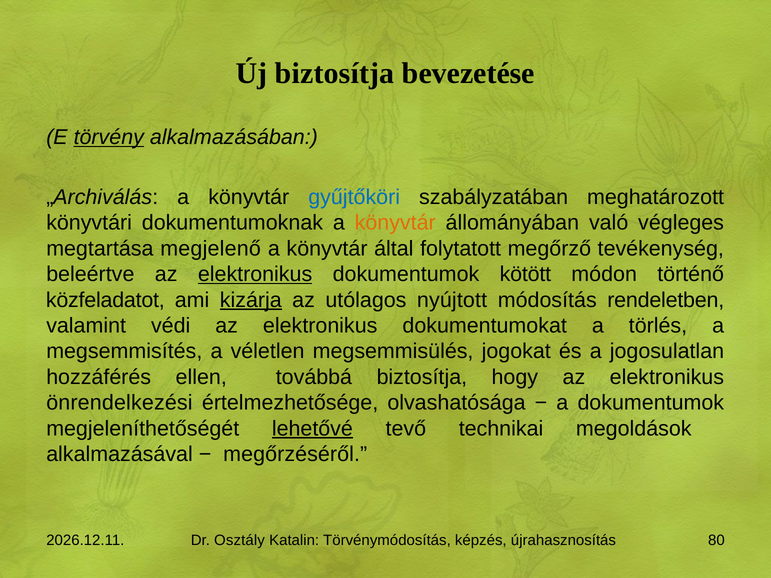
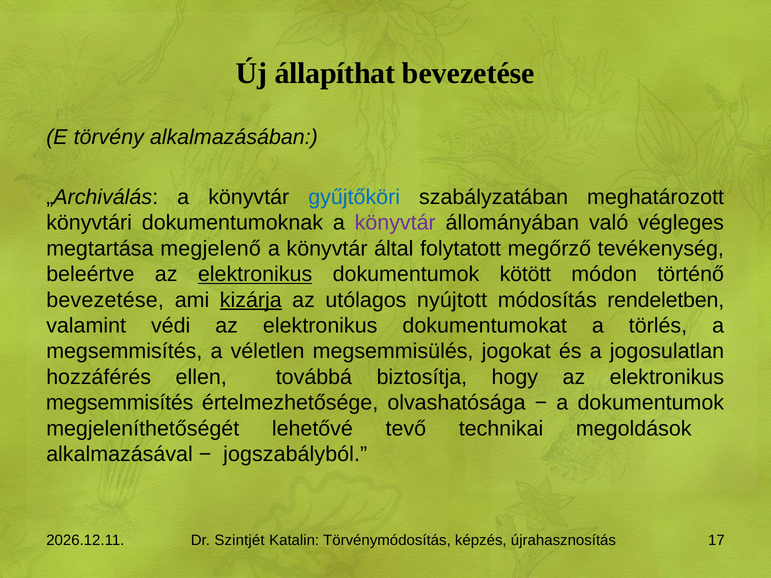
Új biztosítja: biztosítja -> állapíthat (335, 73)
törvény underline: present -> none (109, 137)
könyvtár colour: orange -> purple (395, 223)
közfeladatot: közfeladatot -> bevezetése (105, 300)
önrendelkezési: önrendelkezési -> megsemmisítés (120, 403)
lehetővé underline: present -> none (312, 429)
megőrzéséről: megőrzéséről -> jogszabályból (295, 454)
Osztály: Osztály -> Szintjét (239, 540)
80: 80 -> 17 (716, 540)
